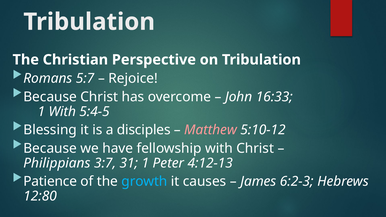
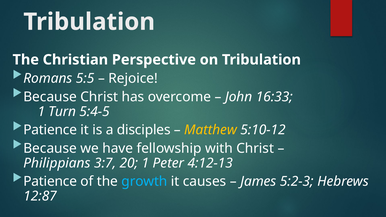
5:7: 5:7 -> 5:5 (85, 78)
1 With: With -> Turn (62, 112)
Blessing: Blessing -> Patience (50, 130)
Matthew colour: pink -> yellow (211, 130)
31: 31 -> 20 (129, 163)
6:2-3: 6:2-3 -> 5:2-3 (297, 181)
12:80: 12:80 -> 12:87 (40, 196)
